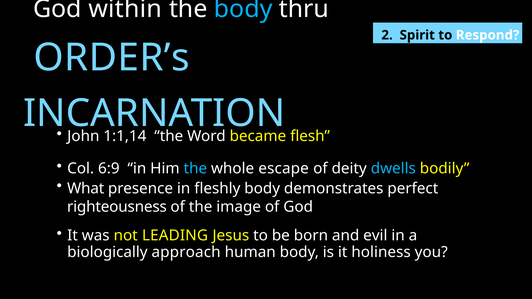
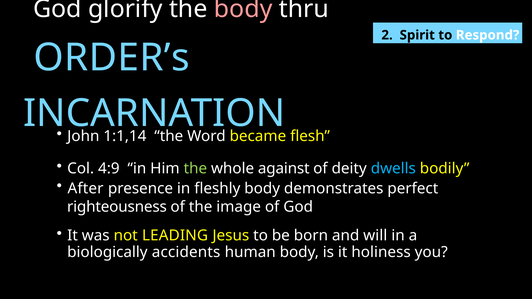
within: within -> glorify (125, 9)
body colour: light blue -> pink (243, 9)
6:9: 6:9 -> 4:9 (109, 169)
the colour: light blue -> light green (195, 169)
escape: escape -> against (284, 169)
What: What -> After (86, 189)
evil: evil -> will (375, 236)
approach: approach -> accidents (186, 252)
